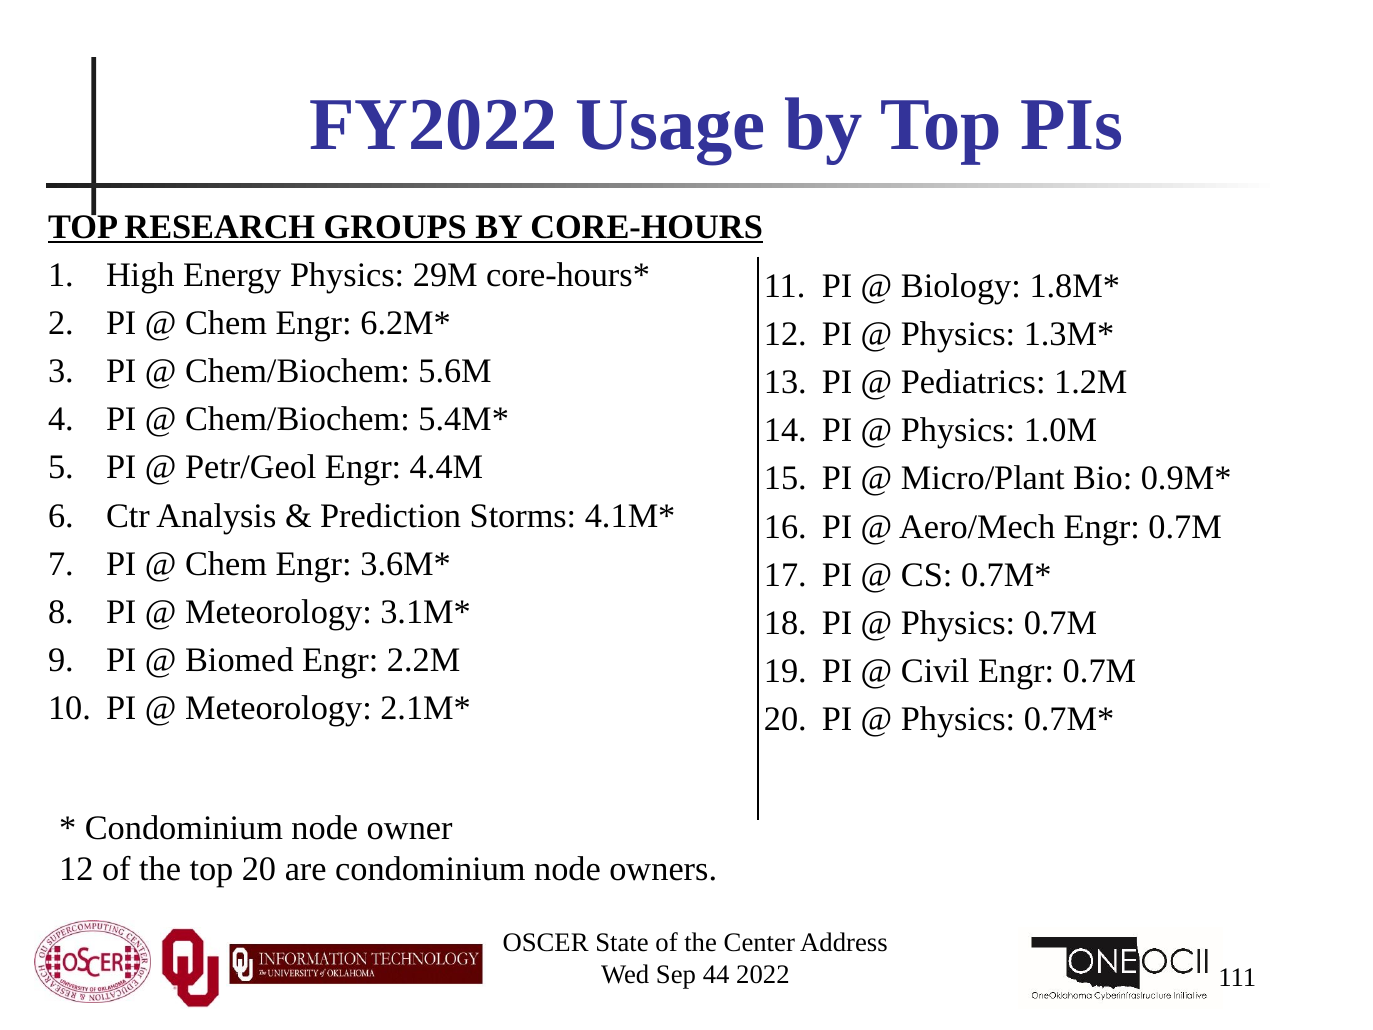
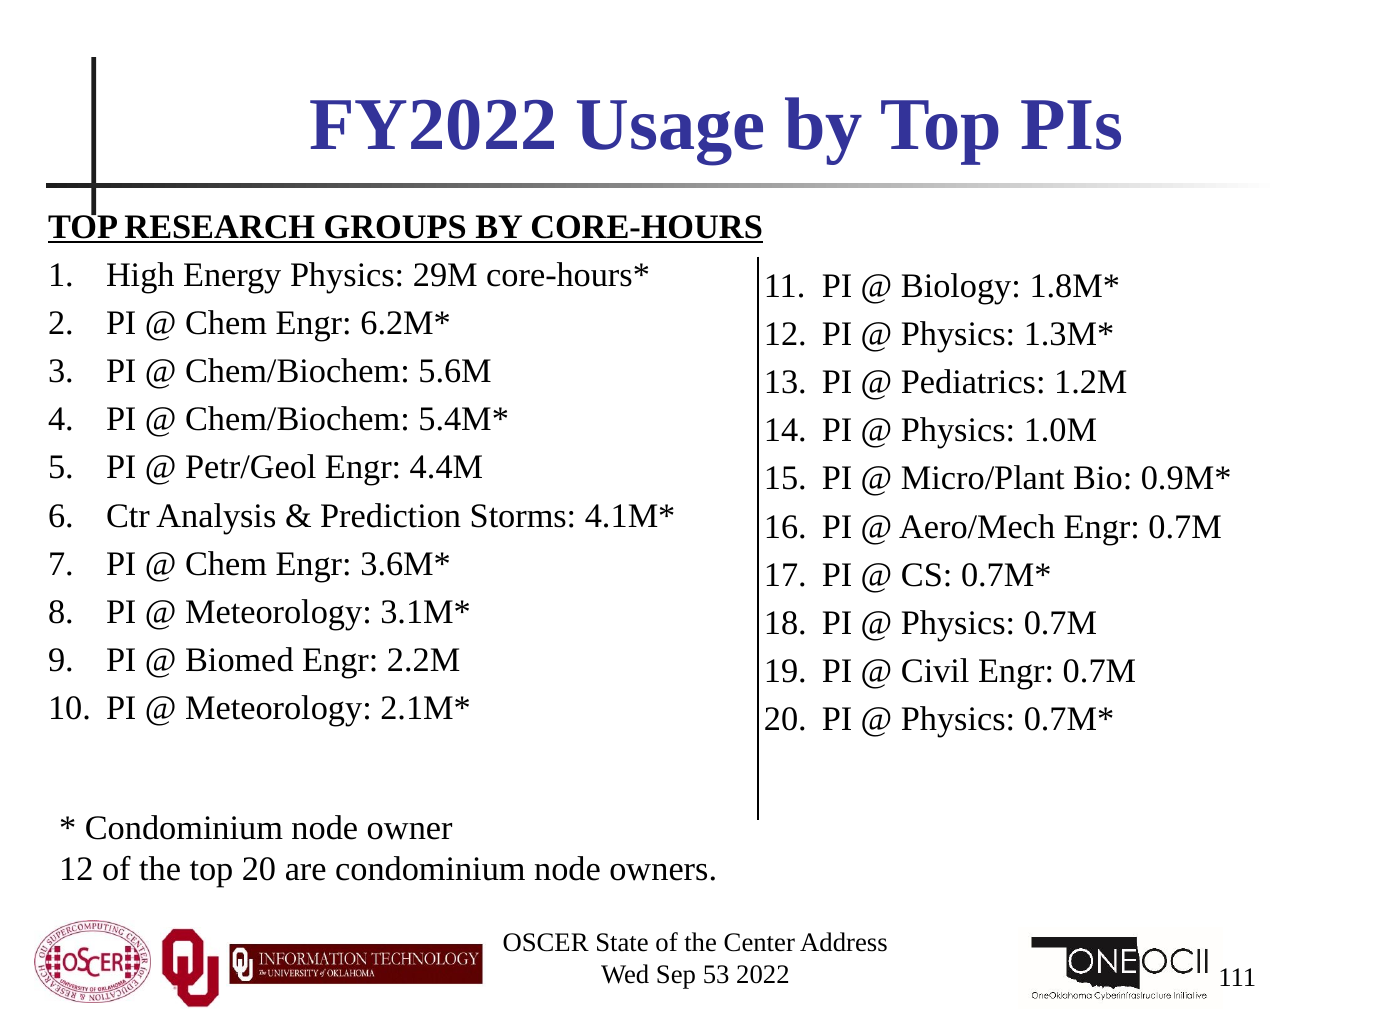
44: 44 -> 53 (716, 974)
